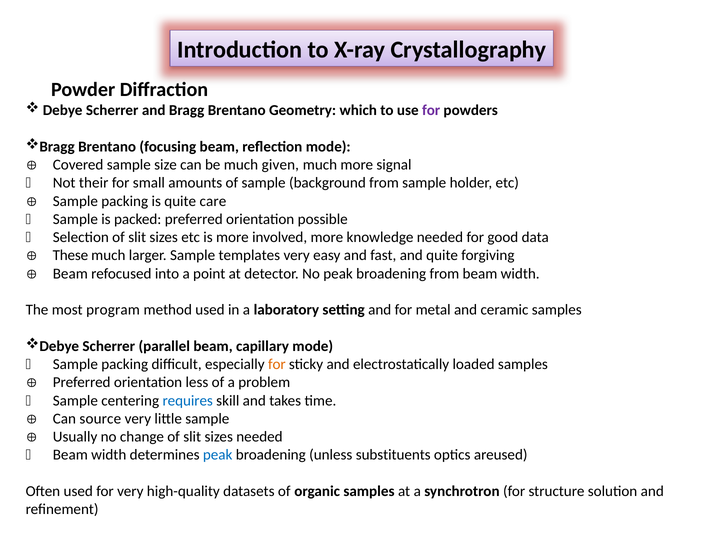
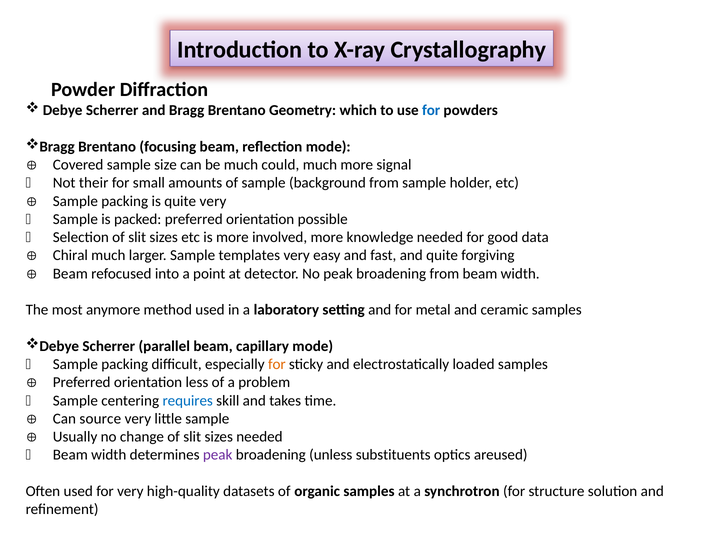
for colour: purple -> blue (431, 110)
given: given -> could (280, 165)
quite care: care -> very (213, 201)
These: These -> Chiral (70, 255)
program: program -> anymore (113, 310)
peak colour: blue -> purple (218, 455)
